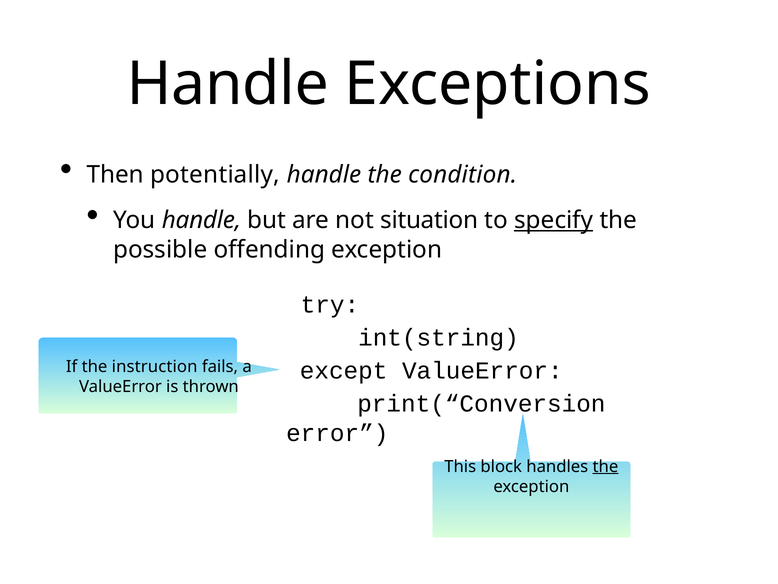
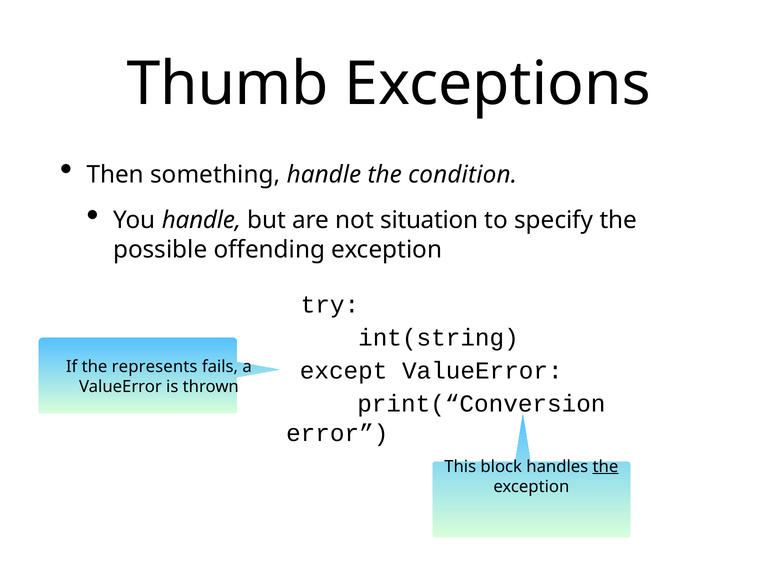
Handle: Handle -> Thumb (228, 84)
potentially: potentially -> something (215, 174)
specify underline: present -> none (554, 220)
instruction: instruction -> represents (155, 366)
